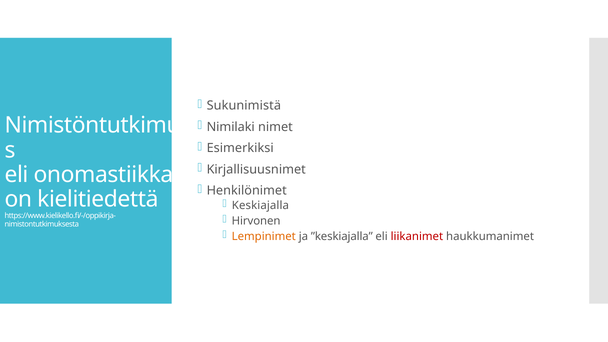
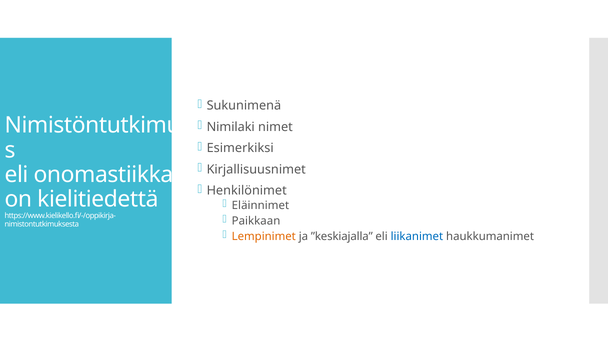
Sukunimistä: Sukunimistä -> Sukunimenä (244, 106)
Keskiajalla: Keskiajalla -> Eläinnimet (260, 205)
Hirvonen: Hirvonen -> Paikkaan (256, 221)
liikanimet colour: red -> blue (417, 236)
